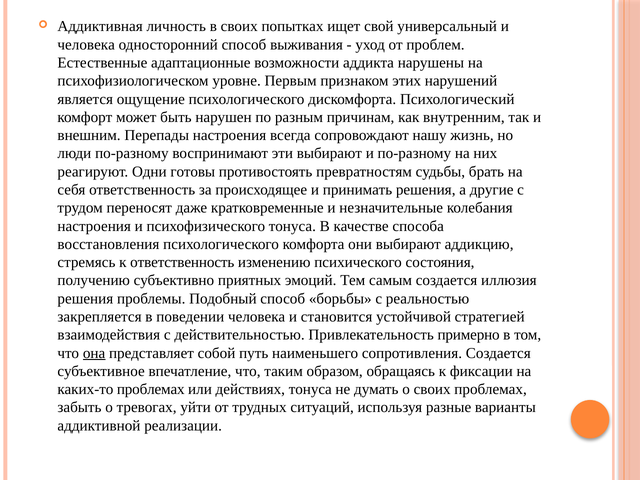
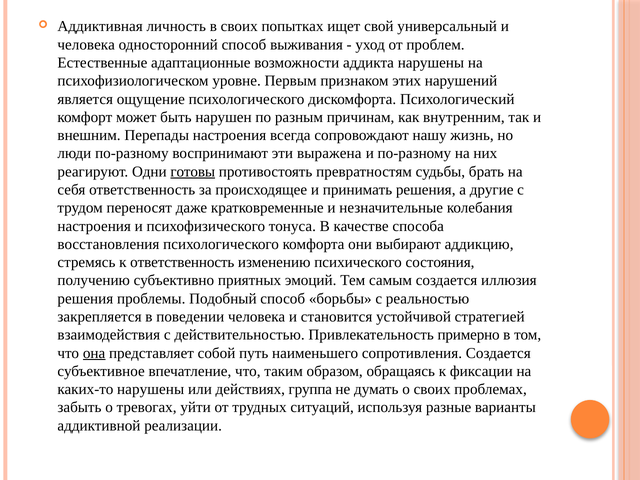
эти выбирают: выбирают -> выражена (329, 153)
готовы underline: none -> present (193, 172)
каких-то проблемах: проблемах -> нарушены (151, 389)
действиях тонуса: тонуса -> группа (310, 389)
